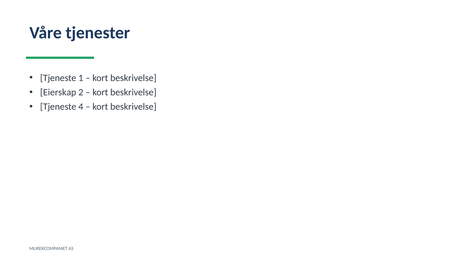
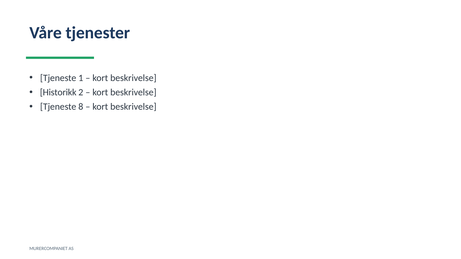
Eierskap: Eierskap -> Historikk (58, 92)
4: 4 -> 8 (81, 107)
